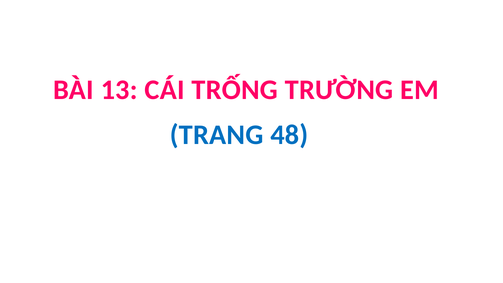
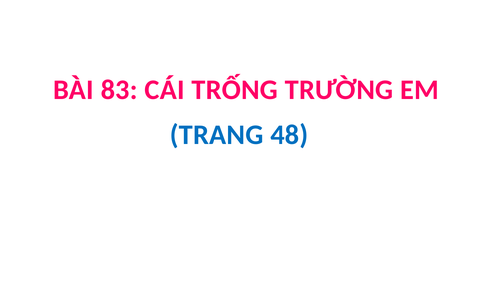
13: 13 -> 83 (119, 90)
